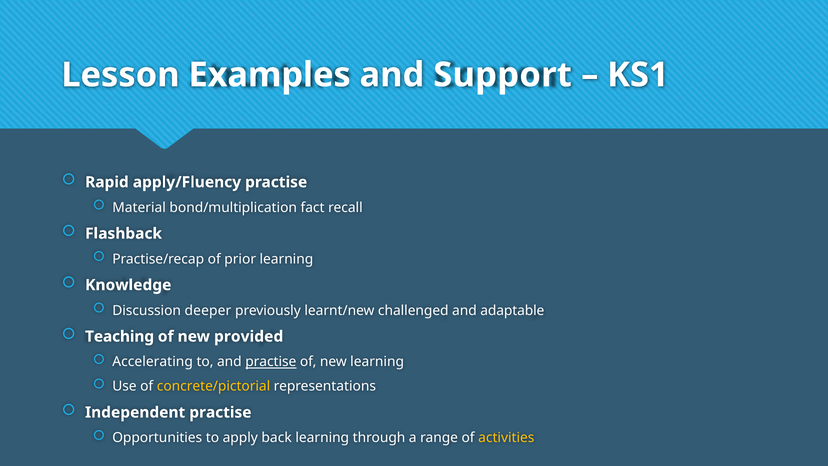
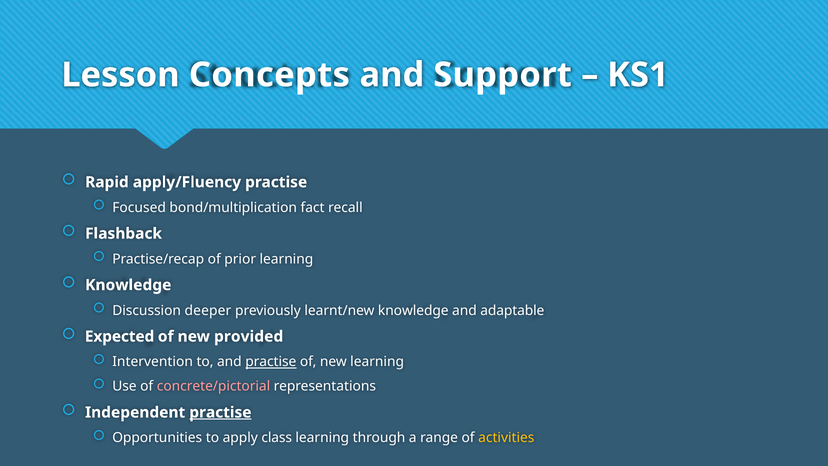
Examples: Examples -> Concepts (269, 75)
Material: Material -> Focused (139, 207)
learnt/new challenged: challenged -> knowledge (413, 310)
Teaching: Teaching -> Expected (120, 336)
Accelerating: Accelerating -> Intervention (153, 362)
concrete/pictorial colour: yellow -> pink (214, 386)
practise underline: none -> present (220, 412)
back: back -> class (277, 438)
